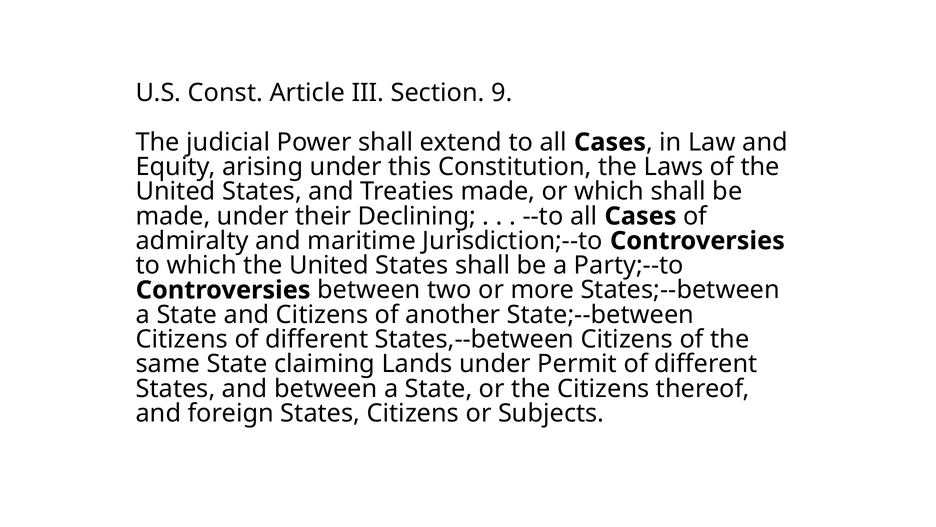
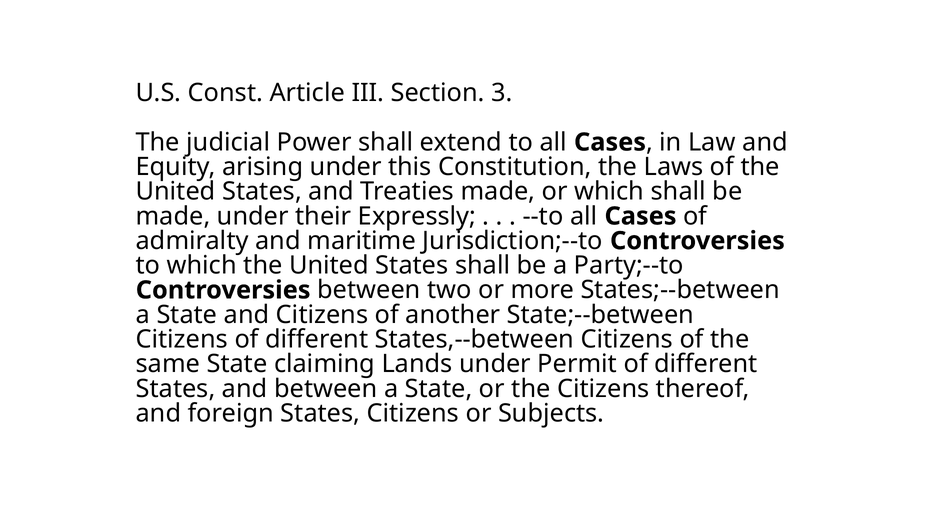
9: 9 -> 3 (502, 93)
Declining: Declining -> Expressly (417, 216)
